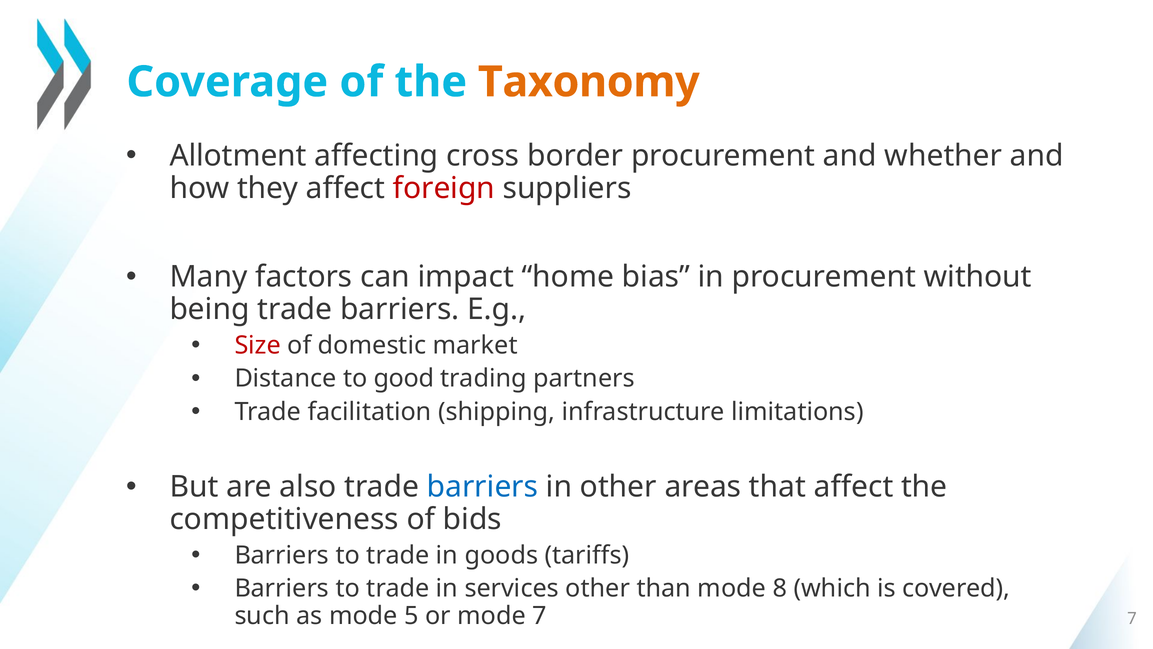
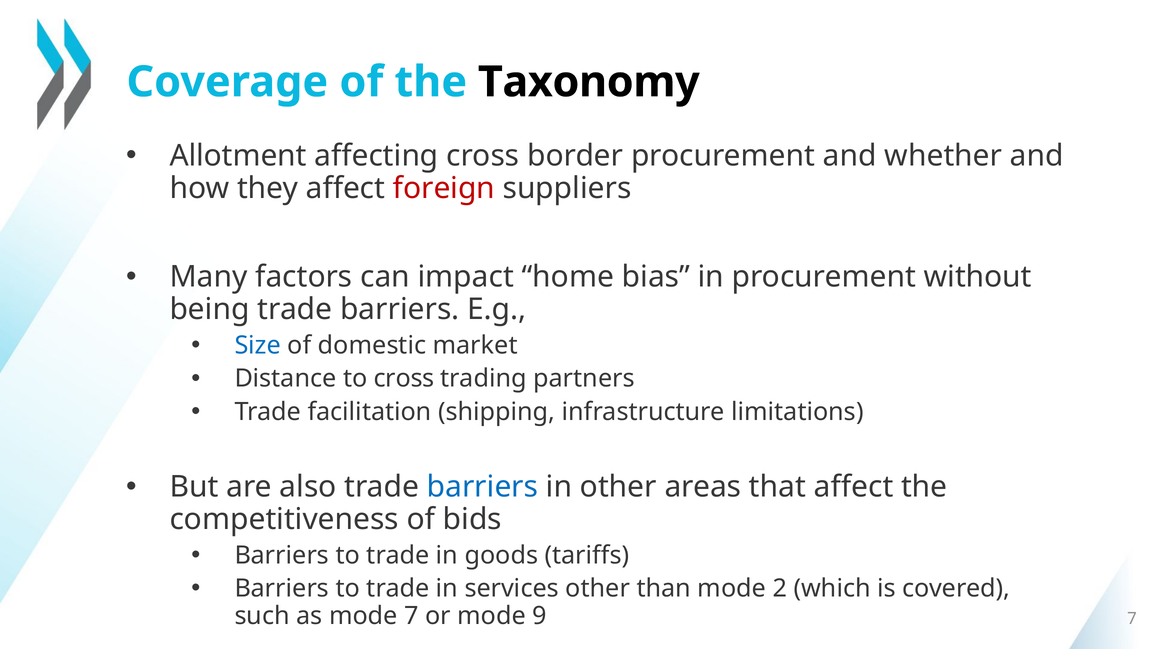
Taxonomy colour: orange -> black (589, 82)
Size colour: red -> blue (258, 345)
to good: good -> cross (404, 378)
8: 8 -> 2 (780, 588)
mode 5: 5 -> 7 (411, 615)
mode 7: 7 -> 9 (540, 615)
